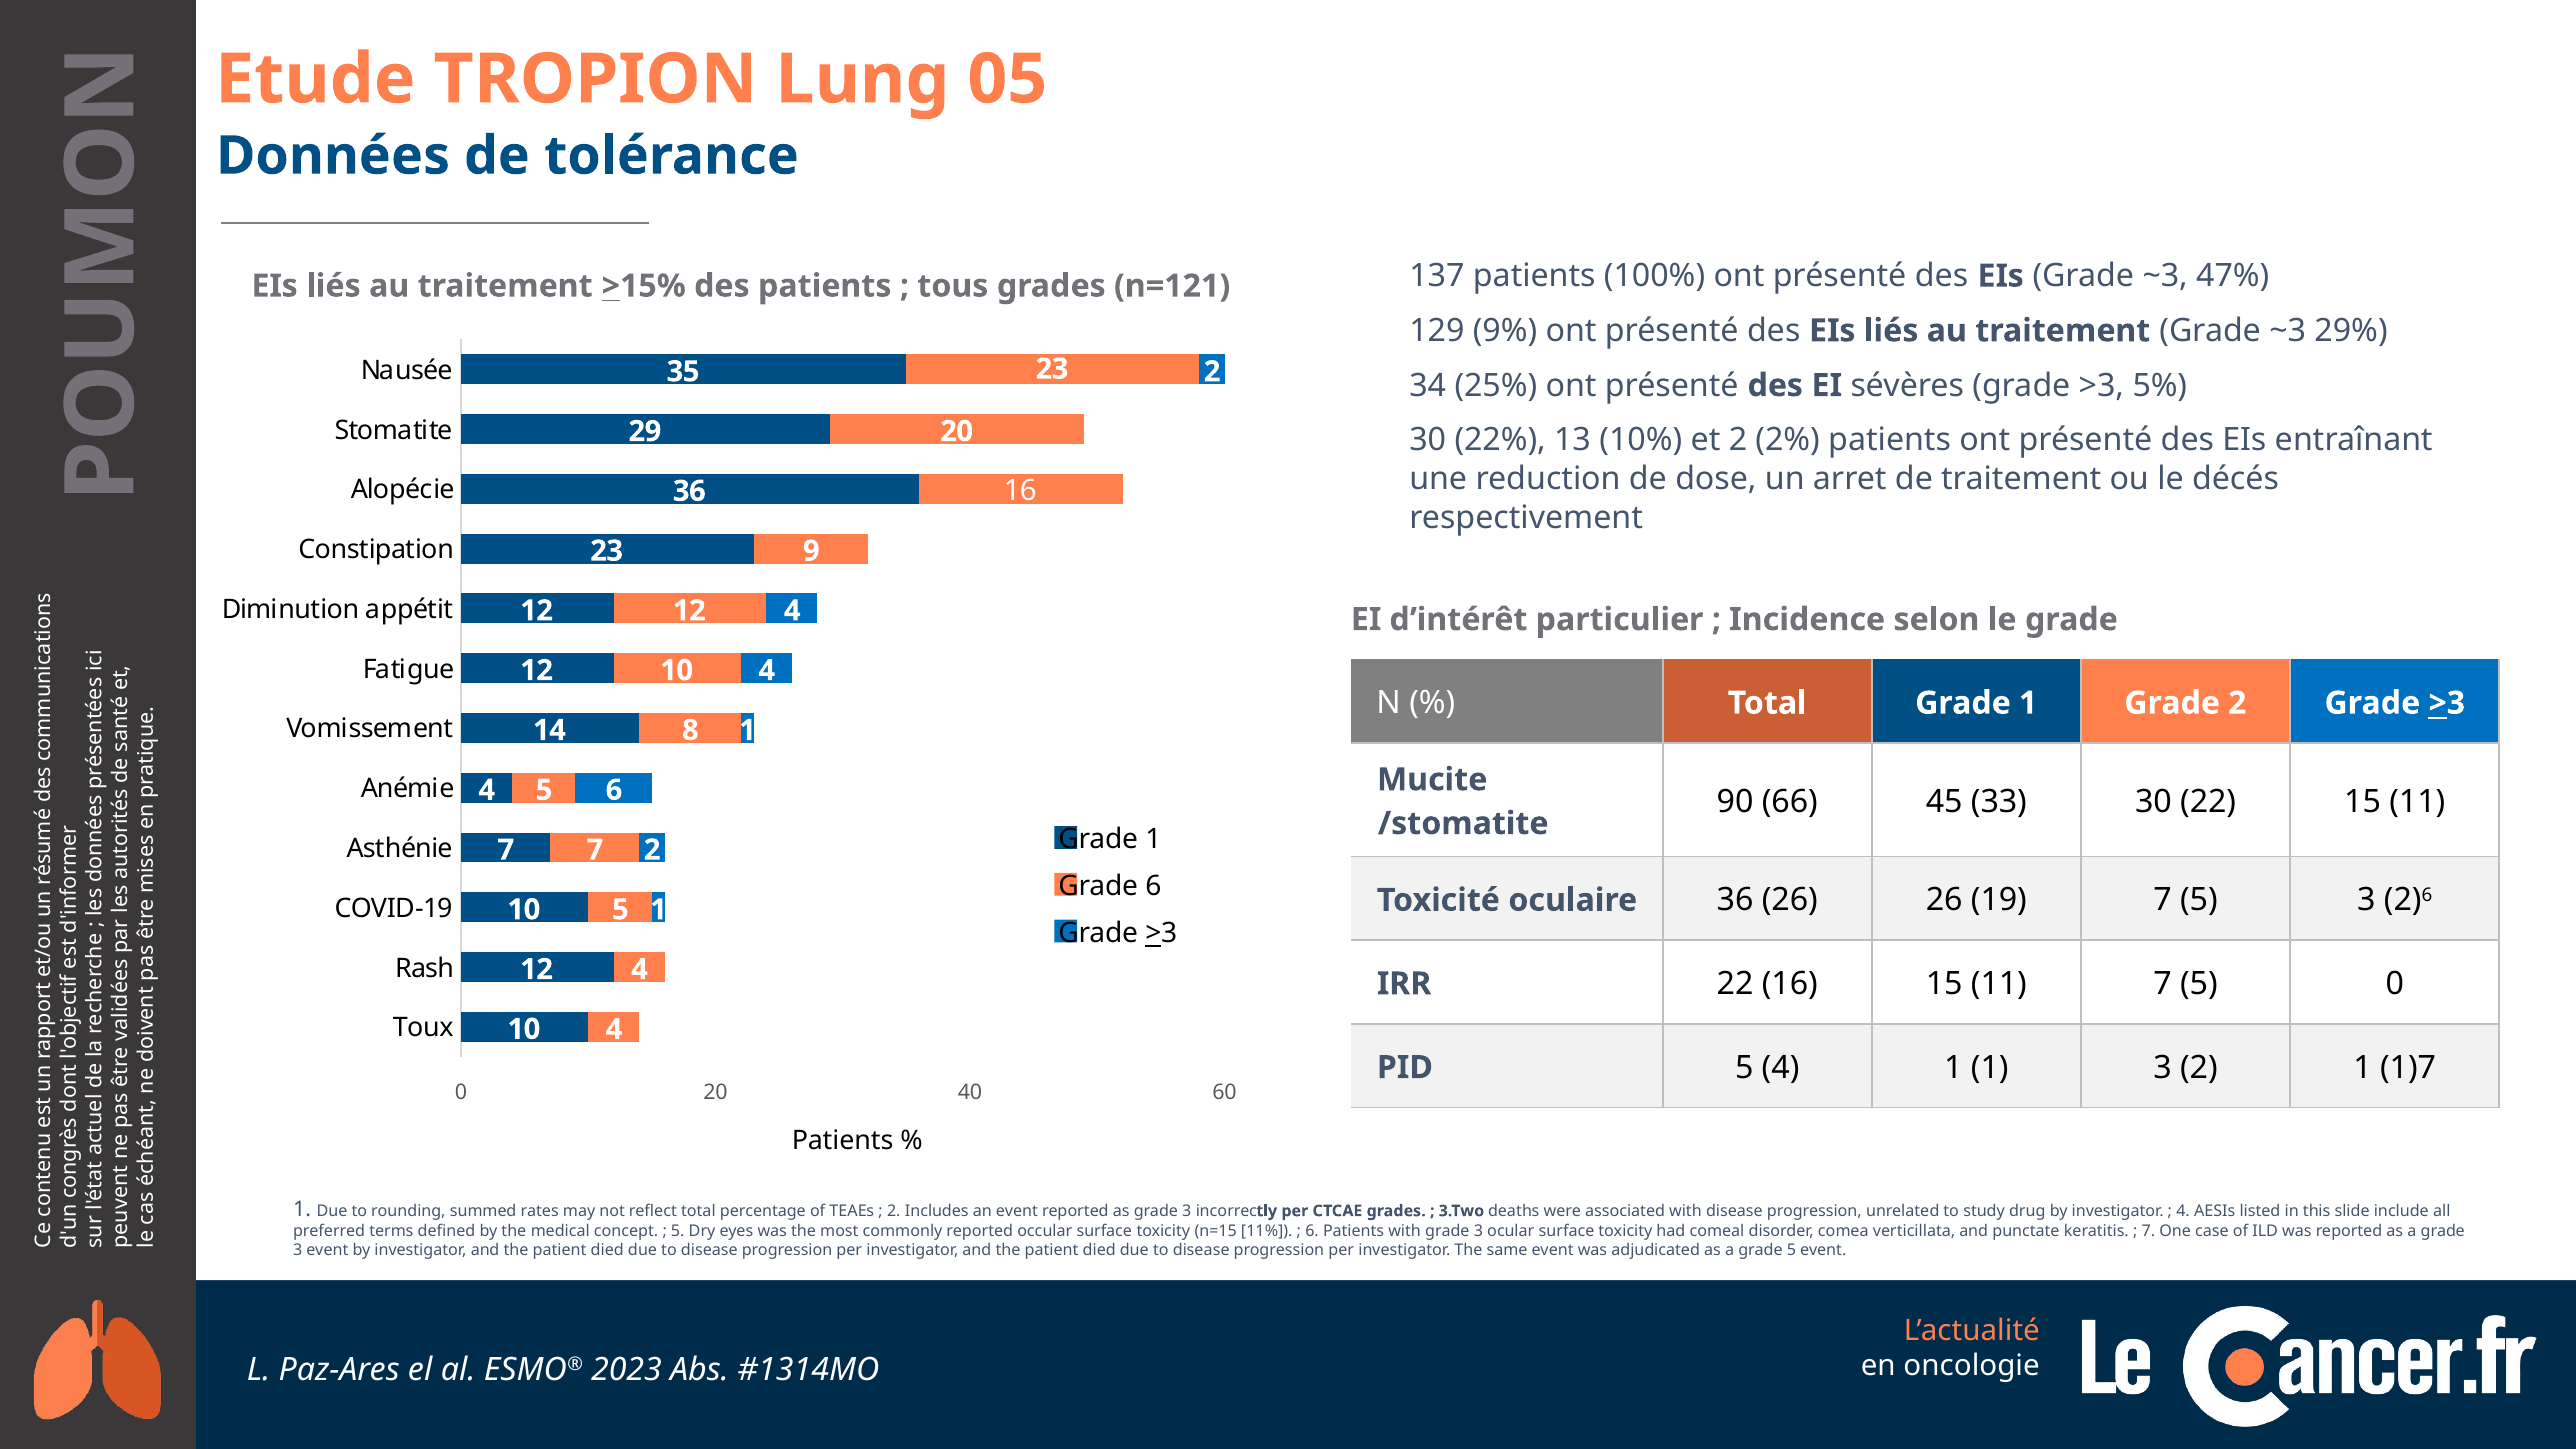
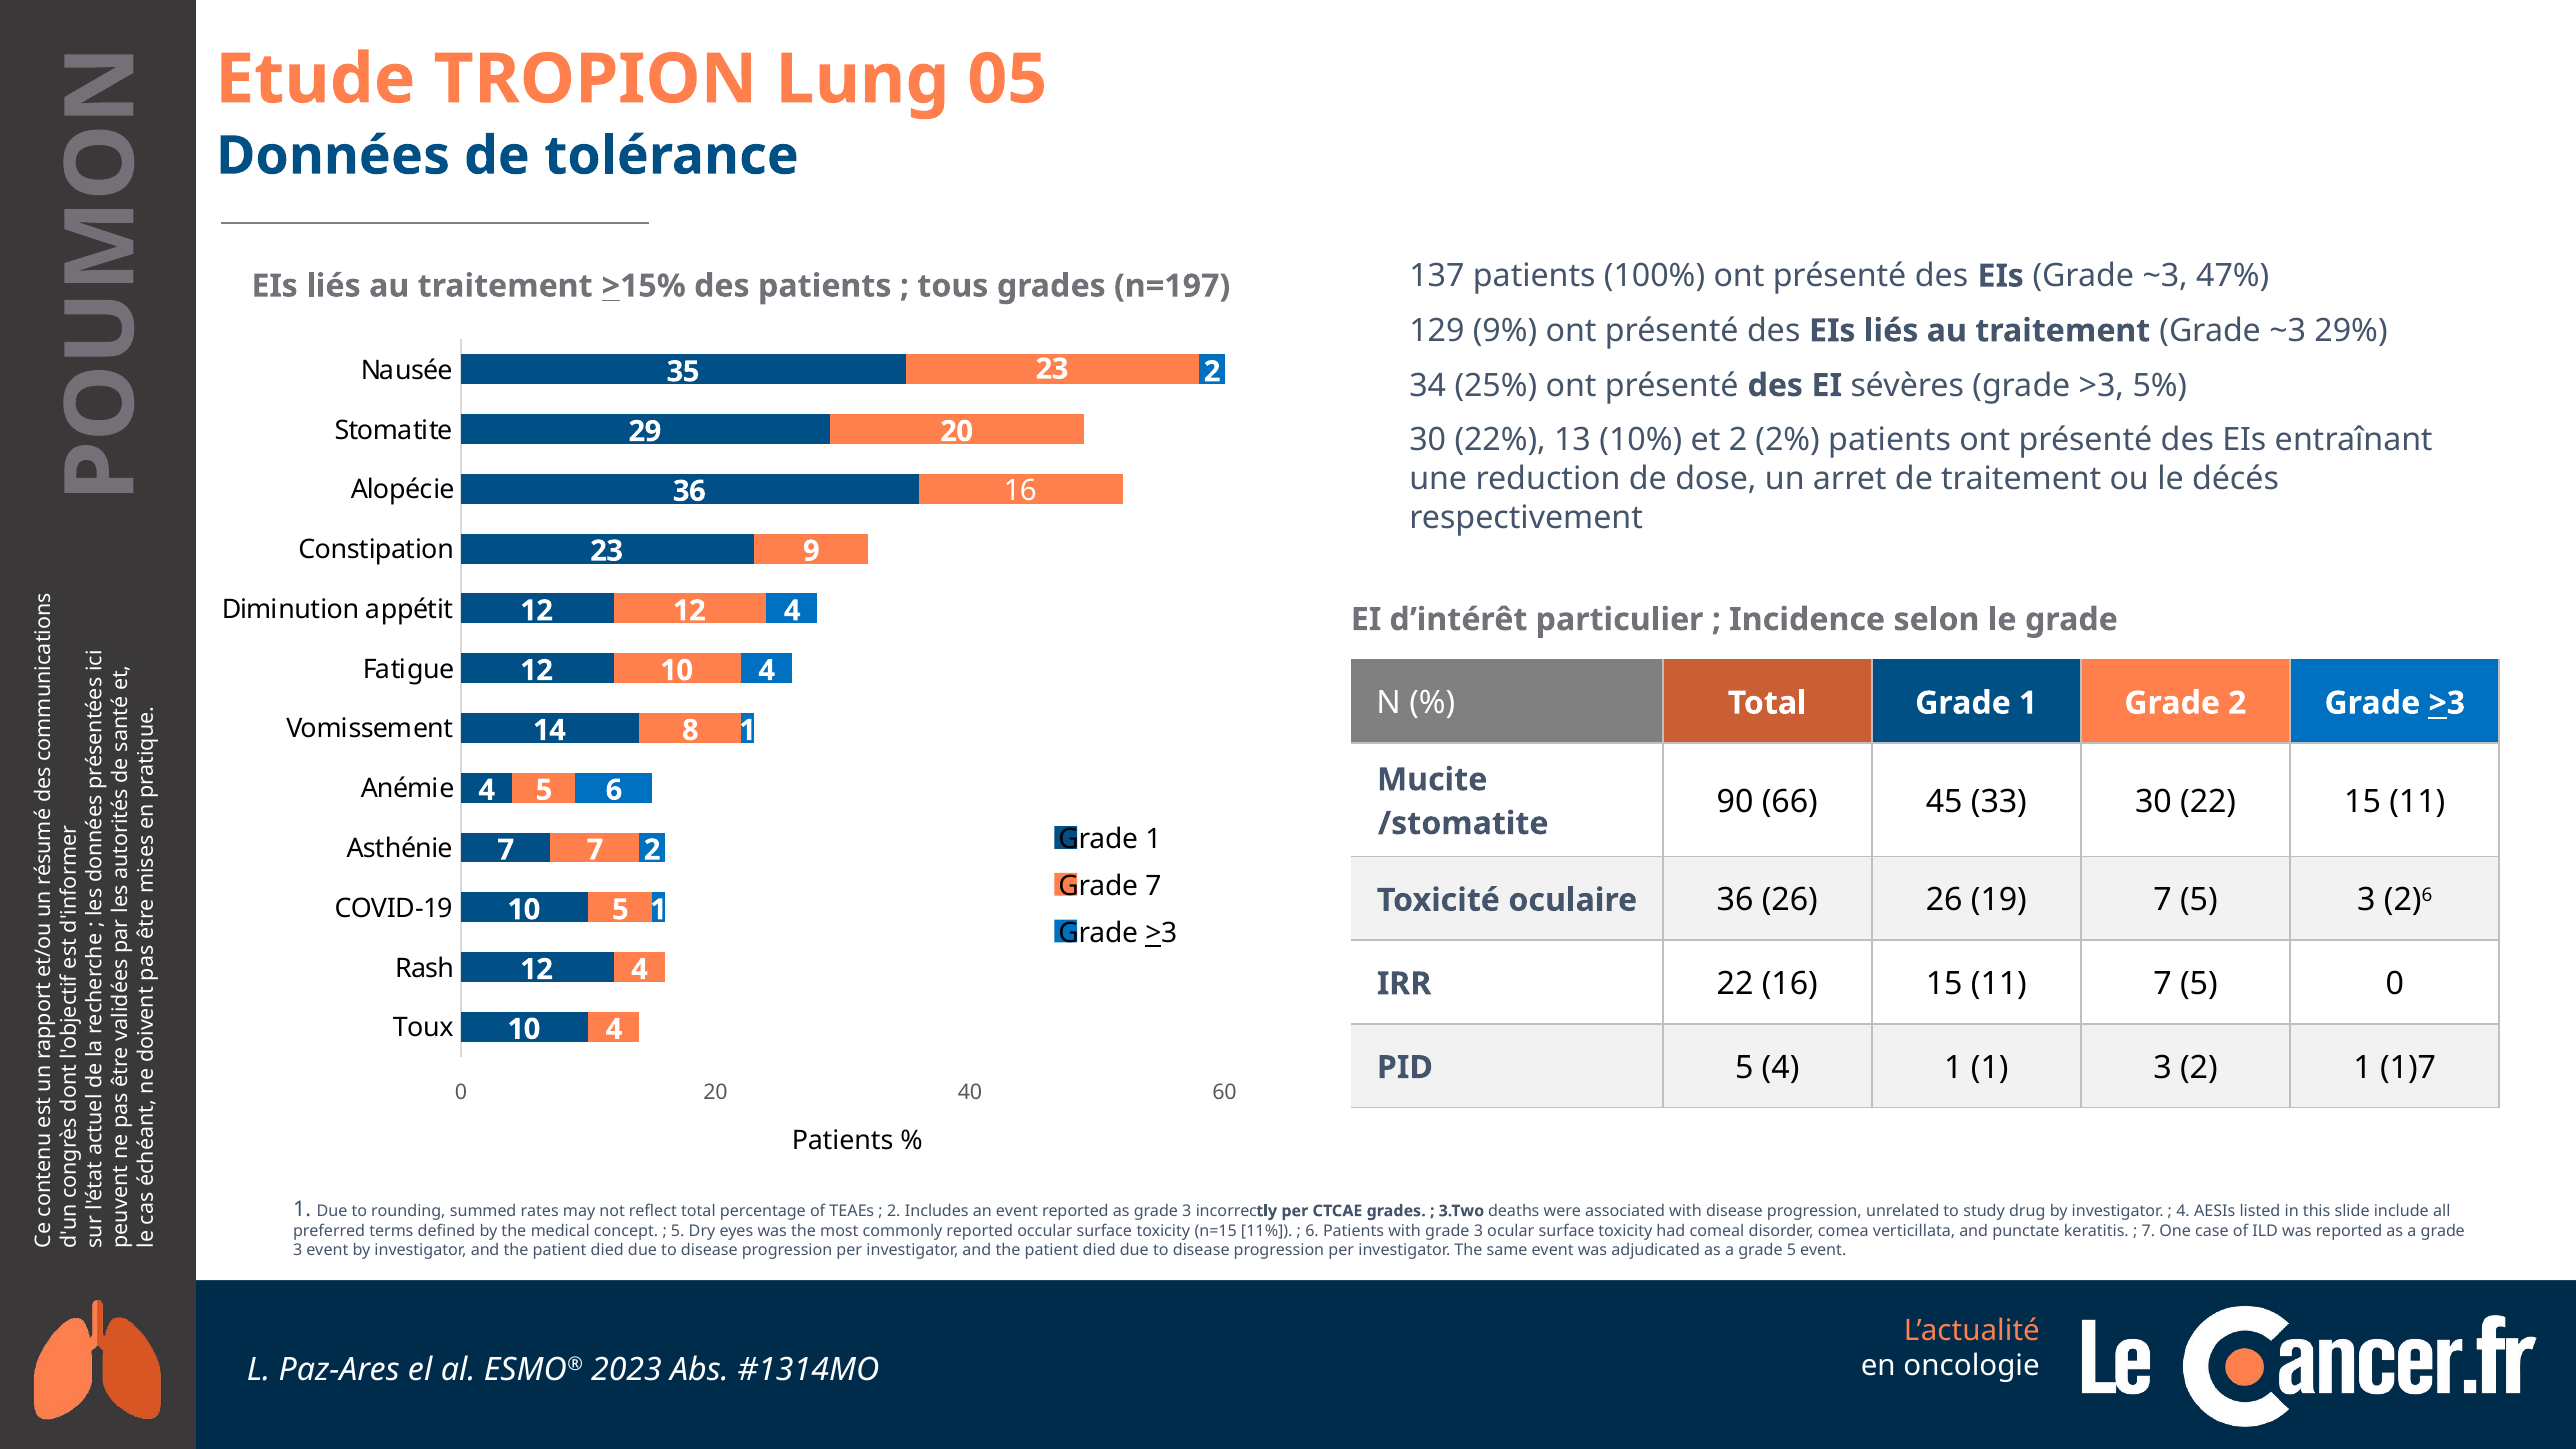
n=121: n=121 -> n=197 (1172, 286)
Grade 6: 6 -> 7 (1153, 886)
